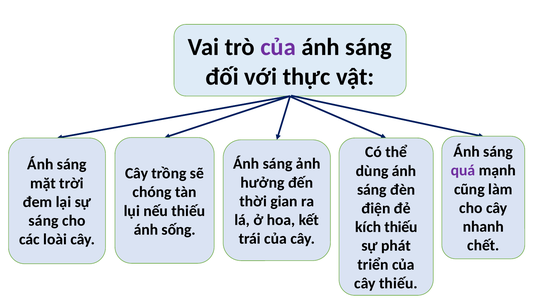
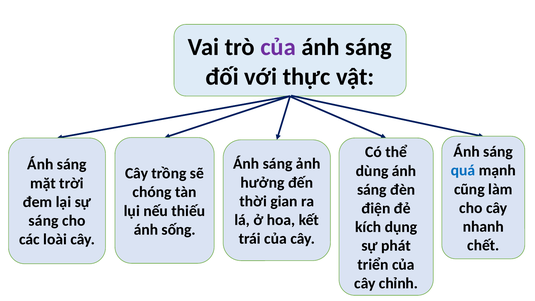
quá colour: purple -> blue (463, 170)
kích thiếu: thiếu -> dụng (401, 227)
cây thiếu: thiếu -> chỉnh (399, 283)
